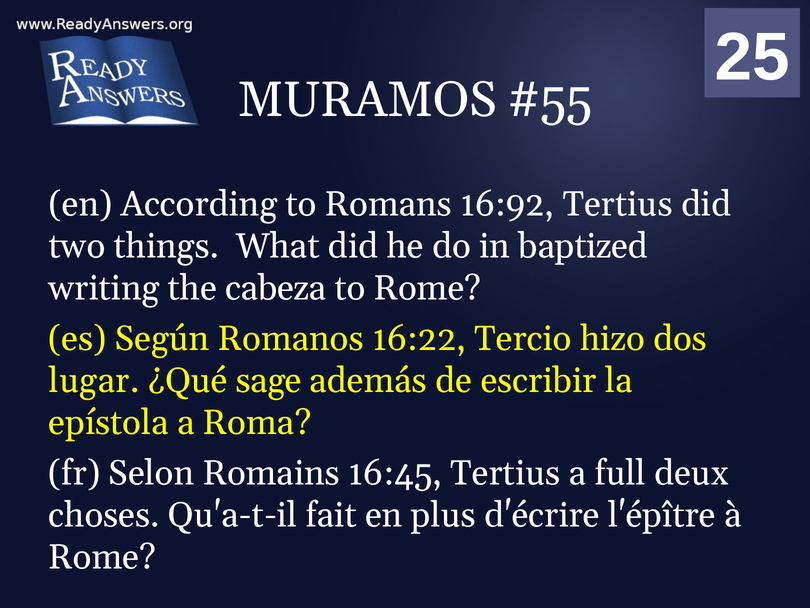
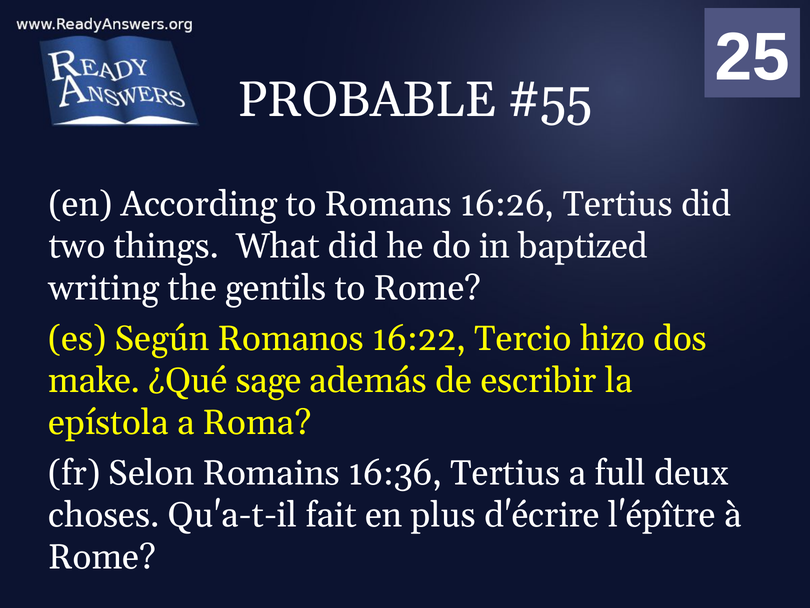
MURAMOS: MURAMOS -> PROBABLE (367, 100)
16:92: 16:92 -> 16:26 (507, 204)
cabeza: cabeza -> gentils (276, 288)
lugar: lugar -> make (94, 380)
16:45: 16:45 -> 16:36 (395, 473)
